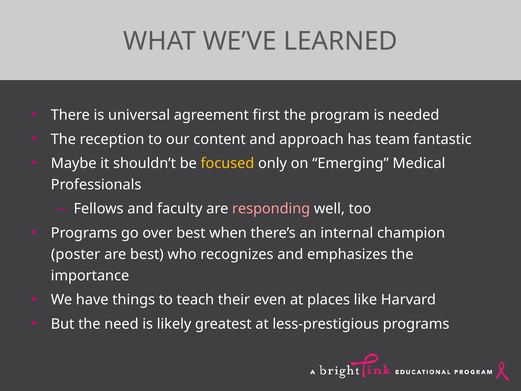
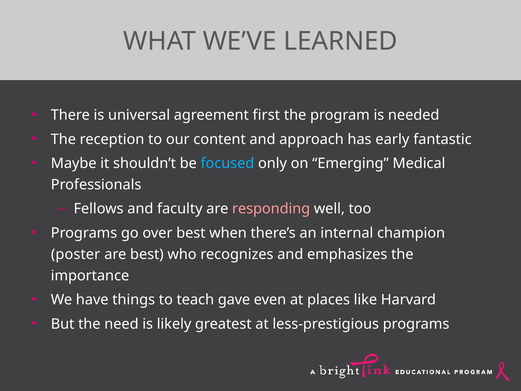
team: team -> early (392, 139)
focused colour: yellow -> light blue (227, 163)
their: their -> gave (234, 300)
